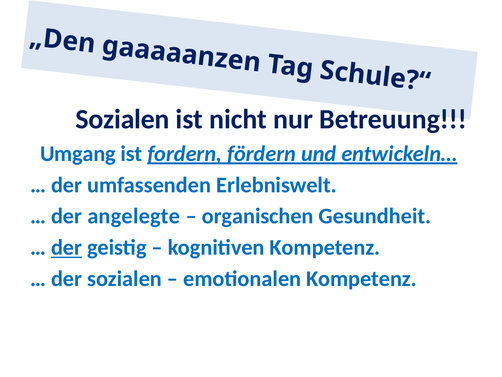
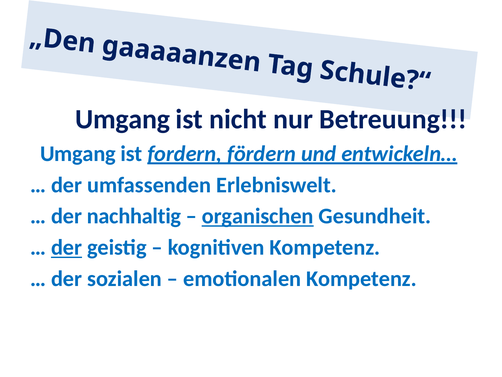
Sozialen: Sozialen -> Umgang (123, 119)
angelegte: angelegte -> nachhaltig (134, 216)
organischen underline: none -> present (258, 216)
